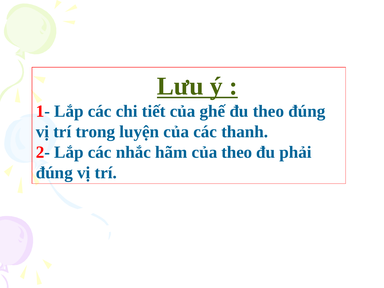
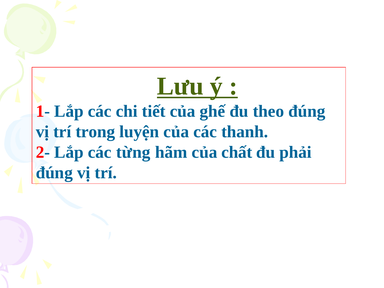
nhắc: nhắc -> từng (133, 152)
của theo: theo -> chất (237, 152)
